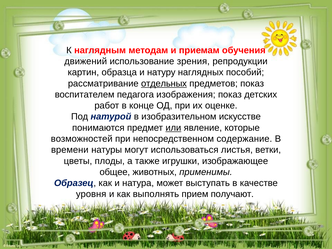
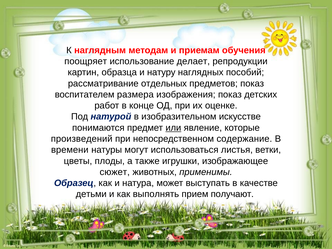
движений: движений -> поощряет (86, 61)
зрения: зрения -> делает (193, 61)
отдельных underline: present -> none (164, 83)
педагога: педагога -> размера (135, 95)
возможностей: возможностей -> произведений (82, 139)
общее: общее -> сюжет (115, 172)
уровня: уровня -> детьми (91, 194)
